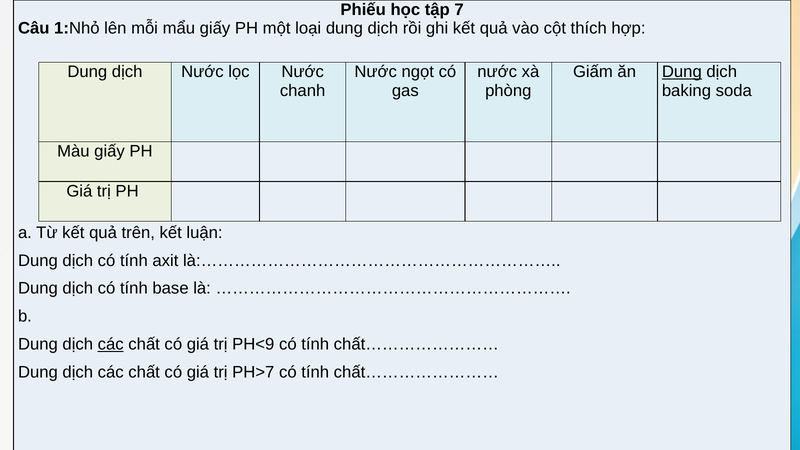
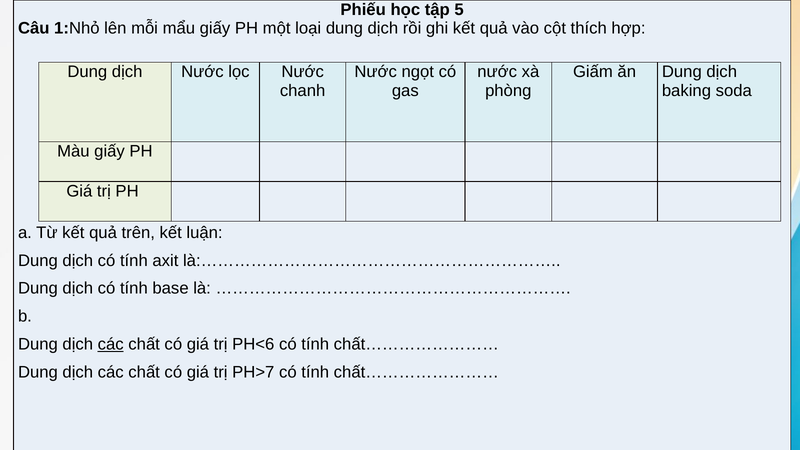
7: 7 -> 5 (459, 10)
Dung underline: present -> none (682, 72)
PH<9: PH<9 -> PH<6 (253, 344)
